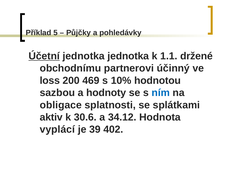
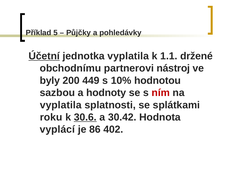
jednotka jednotka: jednotka -> vyplatila (128, 56)
účinný: účinný -> nástroj (173, 68)
loss: loss -> byly (50, 81)
469: 469 -> 449 (91, 81)
ním colour: blue -> red (161, 93)
obligace: obligace -> vyplatila (61, 105)
aktiv: aktiv -> roku (51, 118)
30.6 underline: none -> present (85, 118)
34.12: 34.12 -> 30.42 (122, 118)
39: 39 -> 86 (95, 130)
